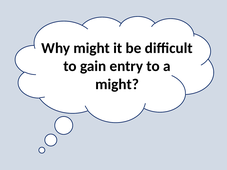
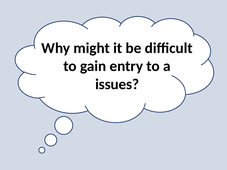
might: might -> issues (117, 84)
